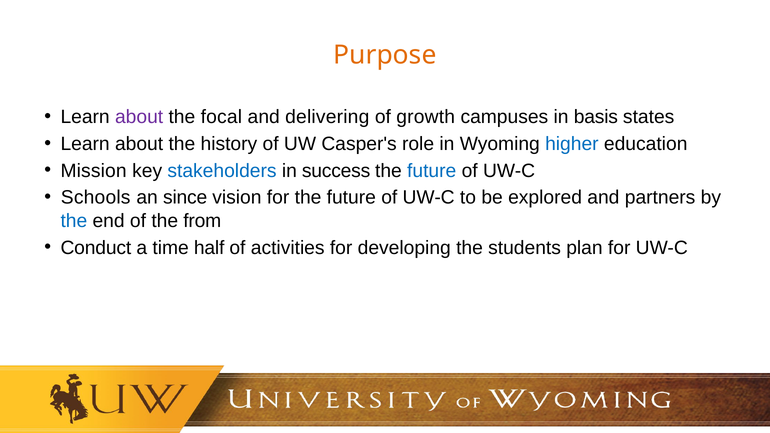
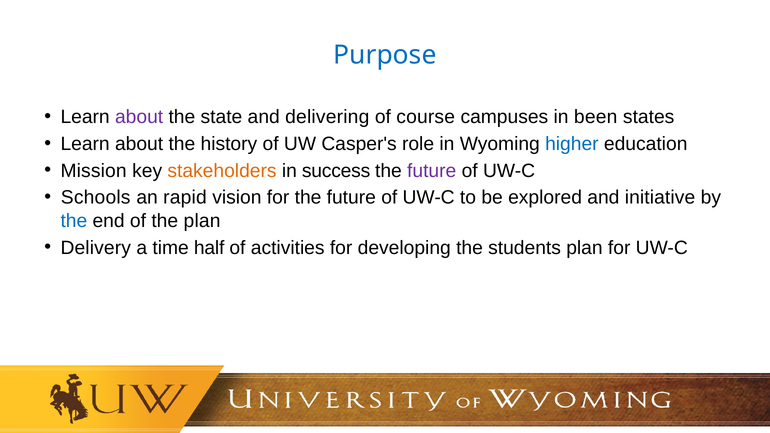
Purpose colour: orange -> blue (385, 55)
focal: focal -> state (221, 117)
growth: growth -> course (426, 117)
basis: basis -> been (596, 117)
stakeholders colour: blue -> orange (222, 171)
future colour: blue -> purple (432, 171)
since: since -> rapid (185, 198)
partners: partners -> initiative (660, 198)
the from: from -> plan (202, 221)
Conduct: Conduct -> Delivery (96, 248)
